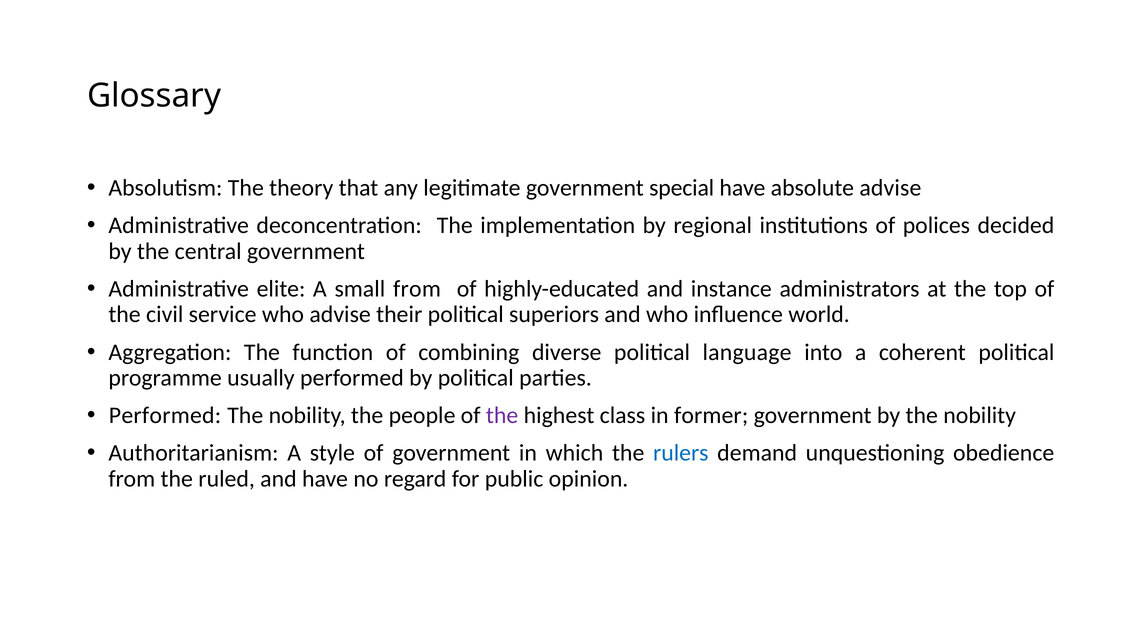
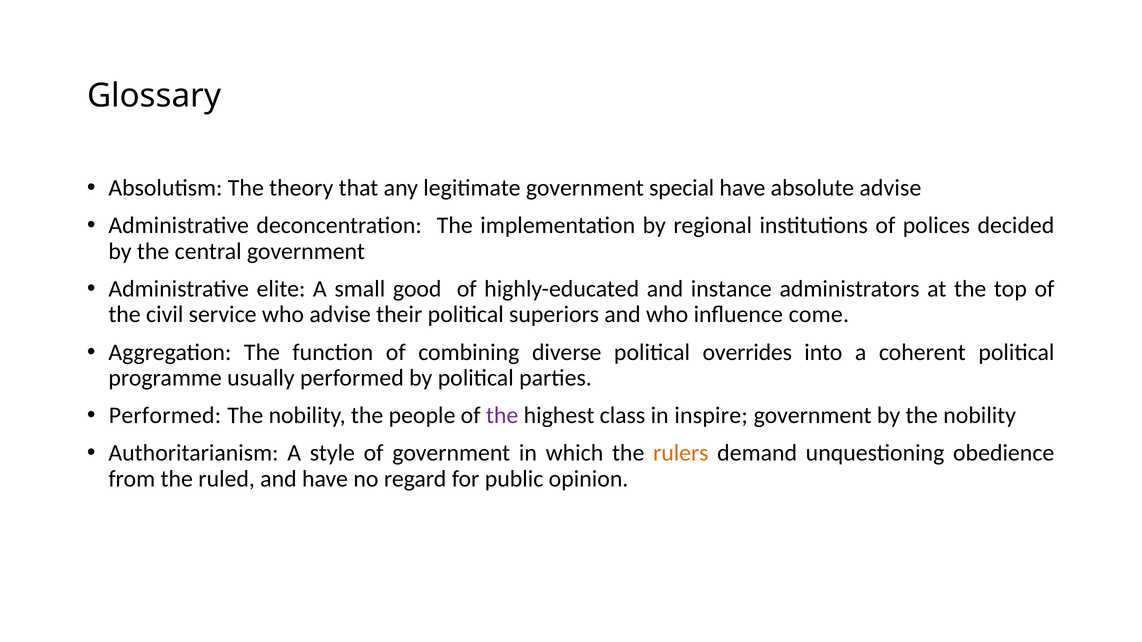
small from: from -> good (417, 289)
world: world -> come (819, 315)
language: language -> overrides (747, 352)
former: former -> inspire (711, 416)
rulers colour: blue -> orange (681, 453)
